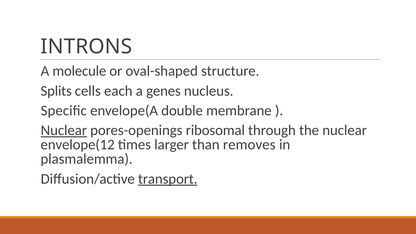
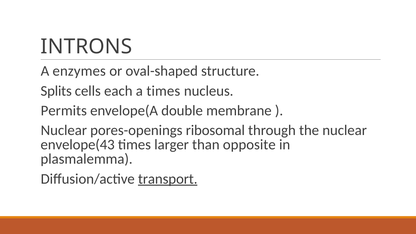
molecule: molecule -> enzymes (79, 71)
a genes: genes -> times (163, 91)
Speciﬁc: Speciﬁc -> Permits (64, 111)
Nuclear underline: present -> none (64, 130)
envelope(12: envelope(12 -> envelope(43 (78, 145)
removes: removes -> opposite (249, 145)
